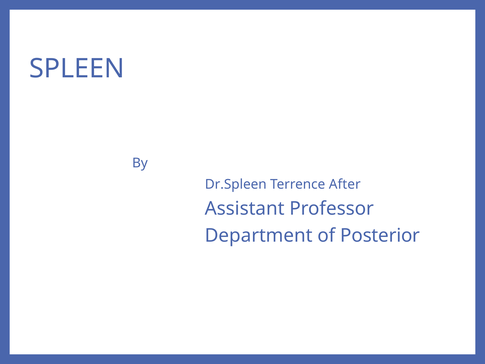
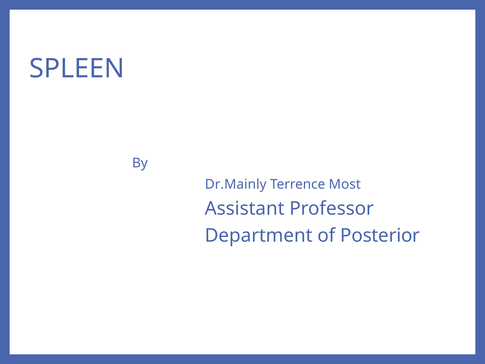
Dr.Spleen: Dr.Spleen -> Dr.Mainly (236, 184)
After: After -> Most (345, 184)
